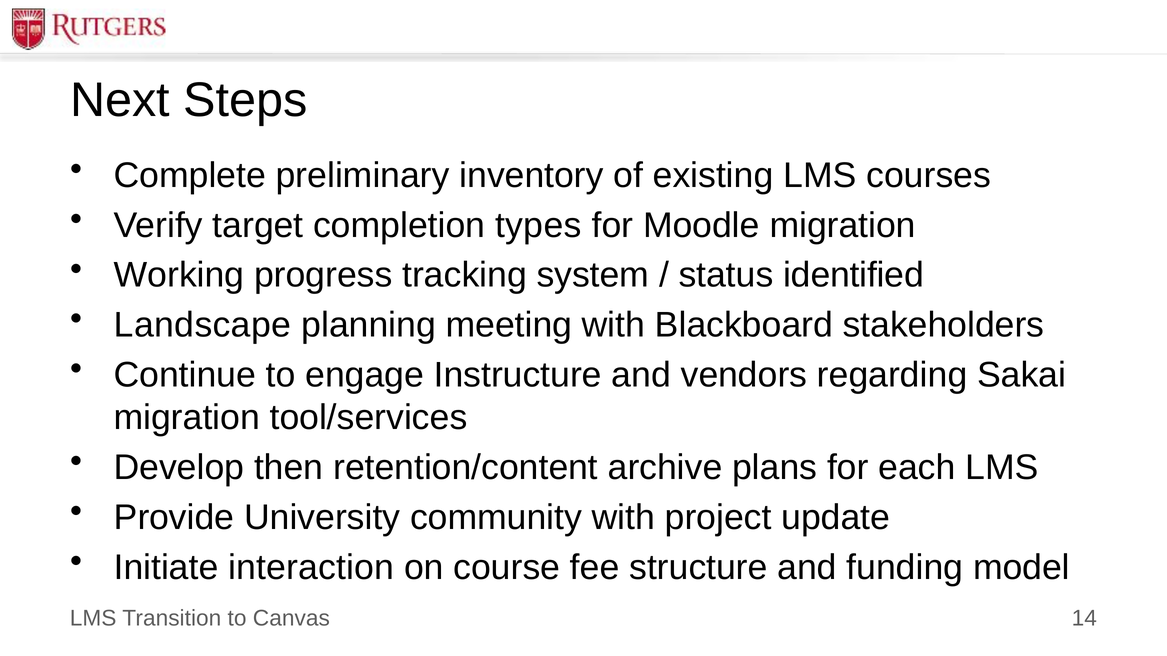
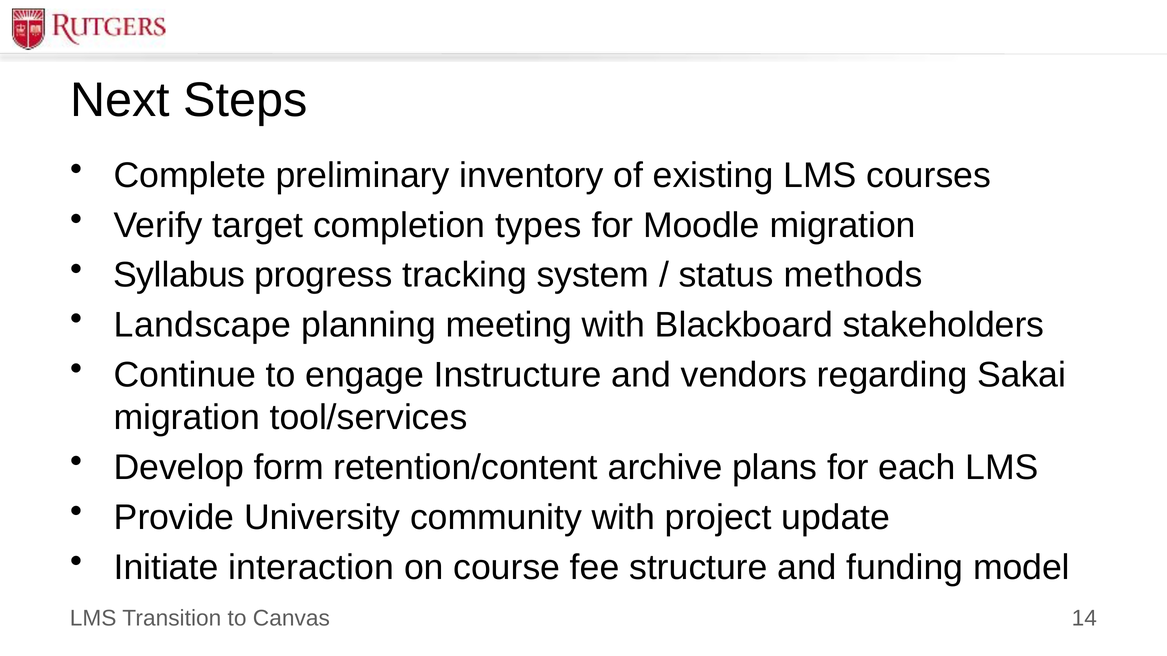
Working: Working -> Syllabus (179, 275)
identified: identified -> methods (853, 275)
then: then -> form (289, 468)
